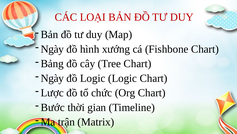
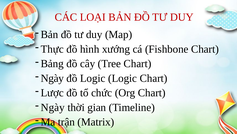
Ngày: Ngày -> Thực (52, 49)
Bước: Bước -> Ngày (53, 107)
